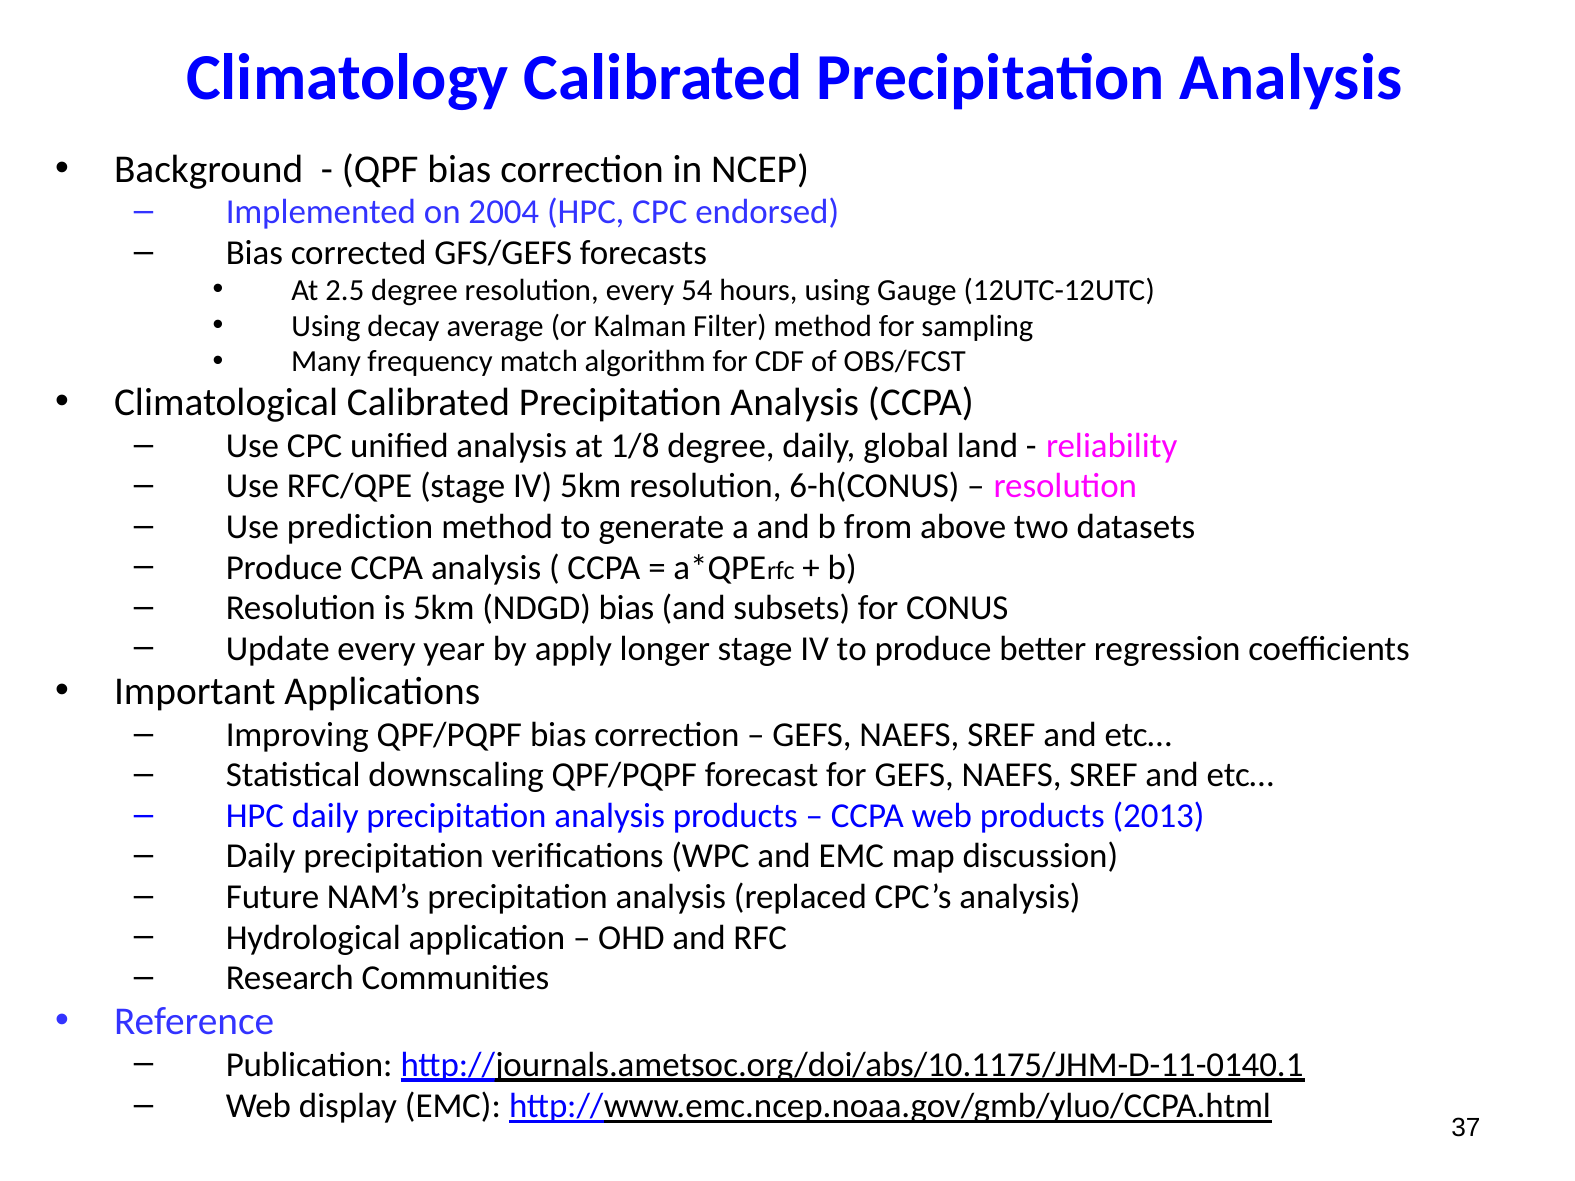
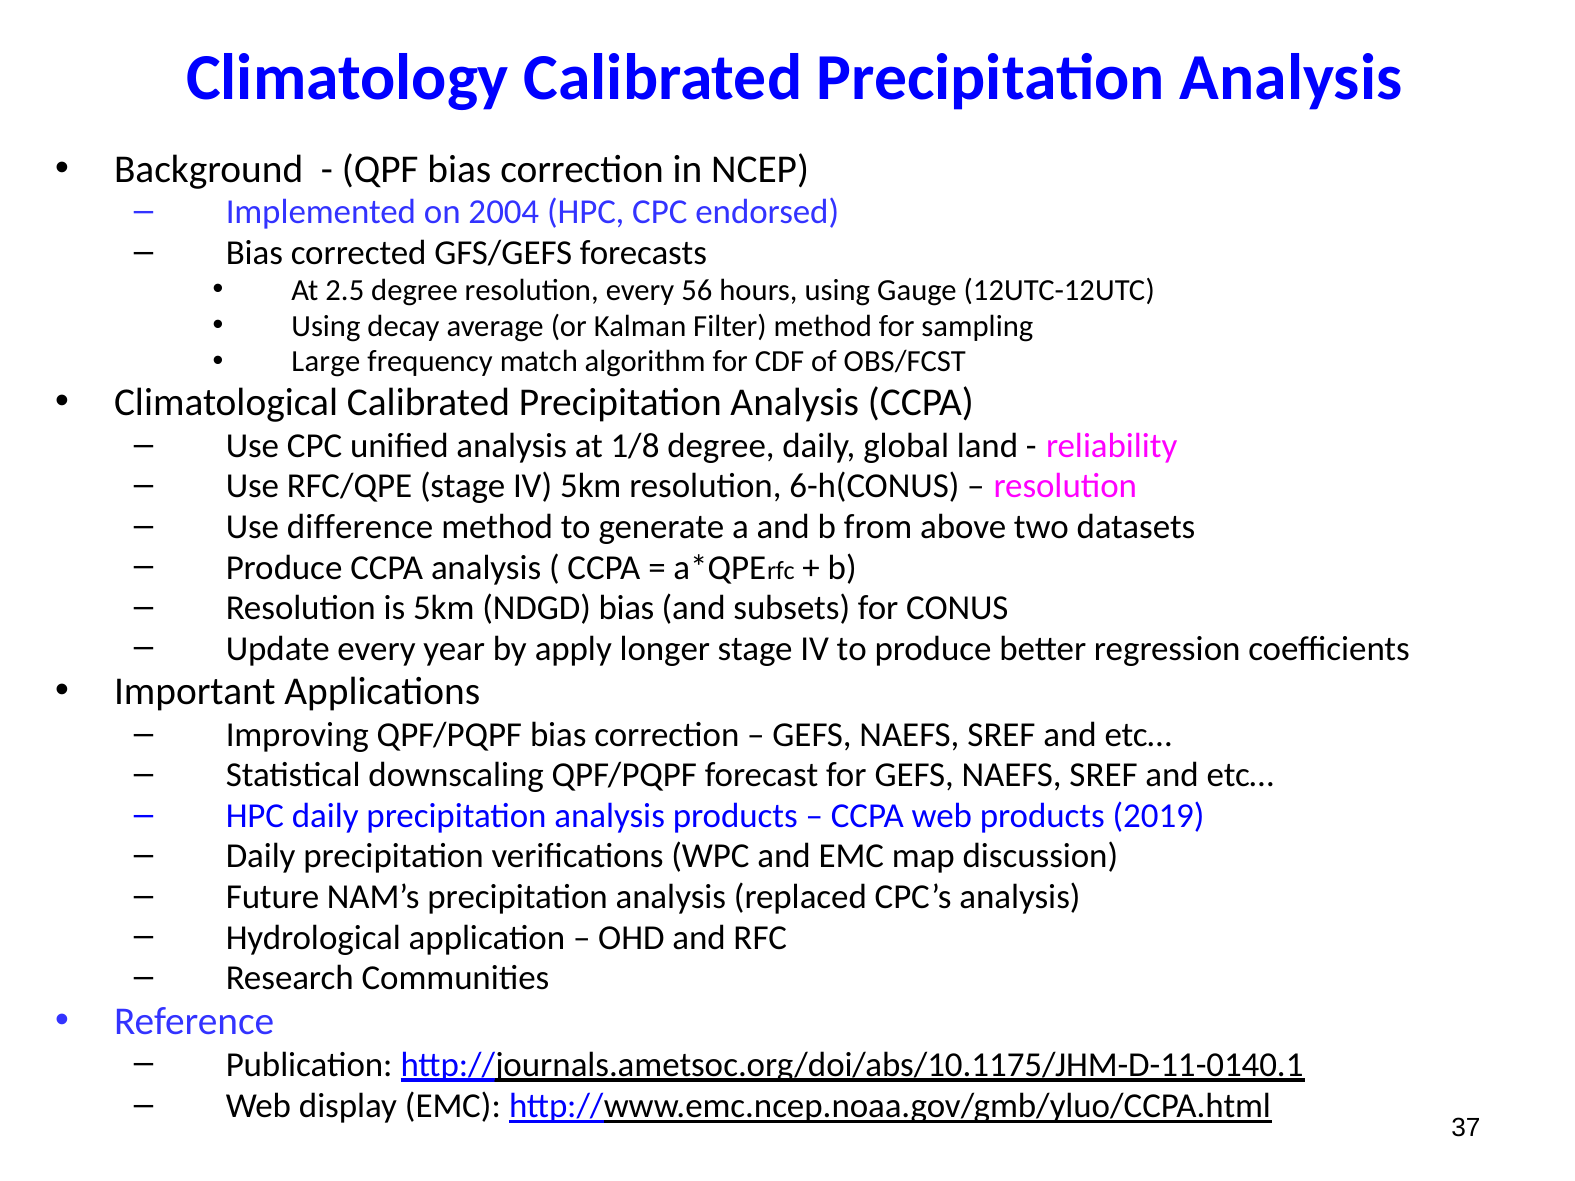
54: 54 -> 56 (697, 291)
Many: Many -> Large (326, 362)
prediction: prediction -> difference (360, 527)
2013: 2013 -> 2019 (1159, 816)
